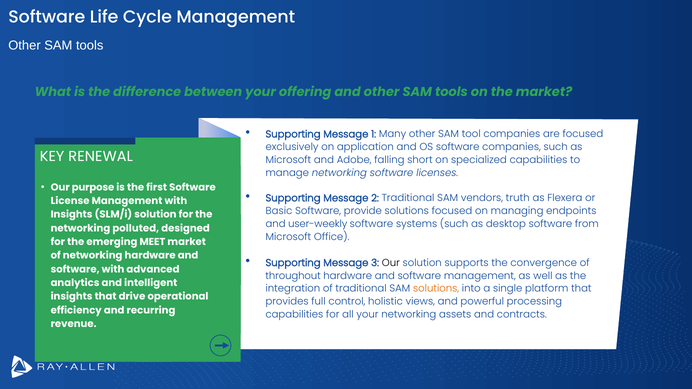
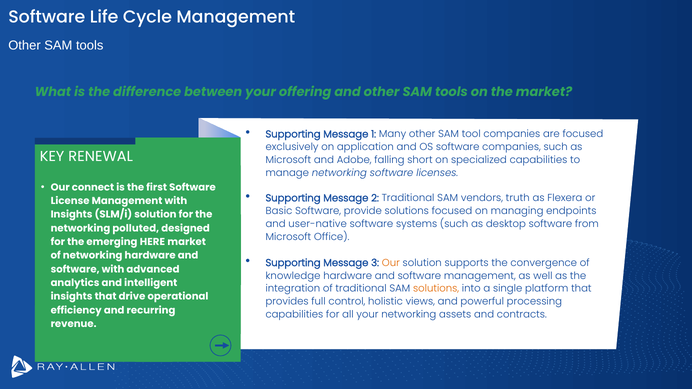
purpose: purpose -> connect (93, 187)
user-weekly: user-weekly -> user-native (318, 224)
MEET: MEET -> HERE (152, 242)
Our colour: black -> orange (391, 263)
throughout: throughout -> knowledge (293, 276)
